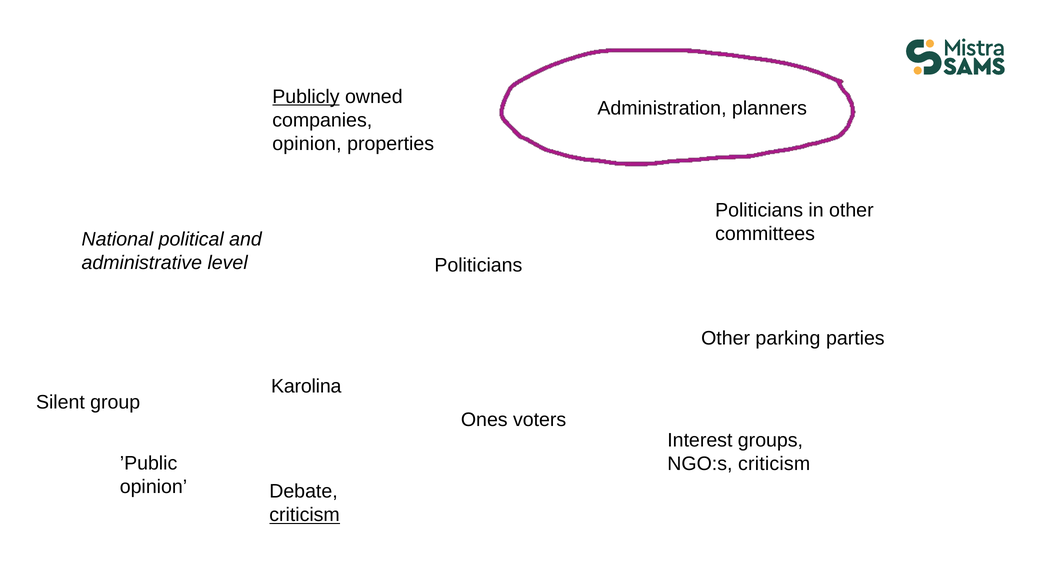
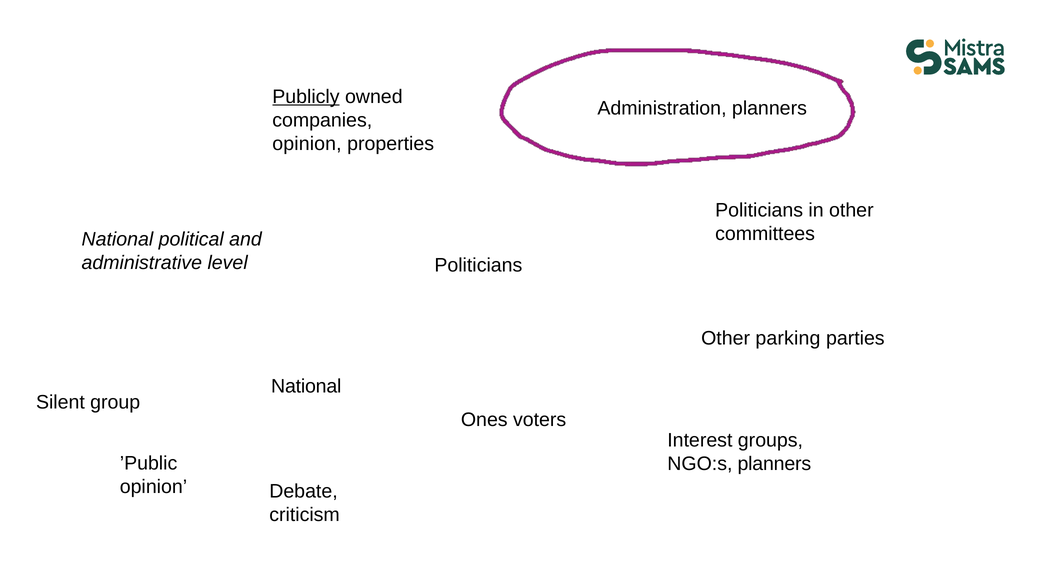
Karolina: Karolina -> National (306, 387)
NGO:s criticism: criticism -> planners (774, 464)
criticism underline: present -> none (305, 516)
